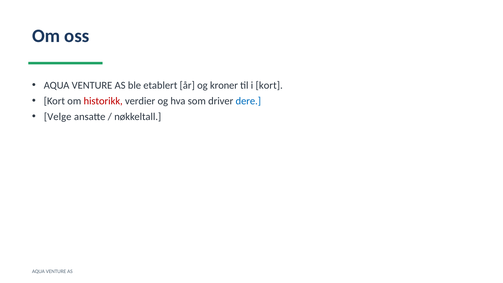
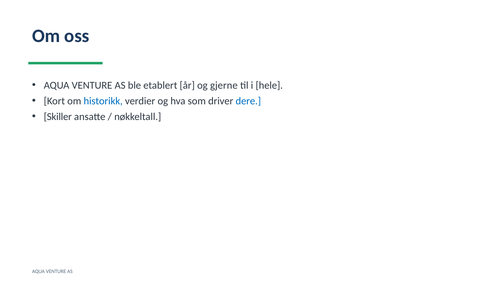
kroner: kroner -> gjerne (224, 85)
i kort: kort -> hele (269, 85)
historikk colour: red -> blue (103, 101)
Velge: Velge -> Skiller (58, 117)
